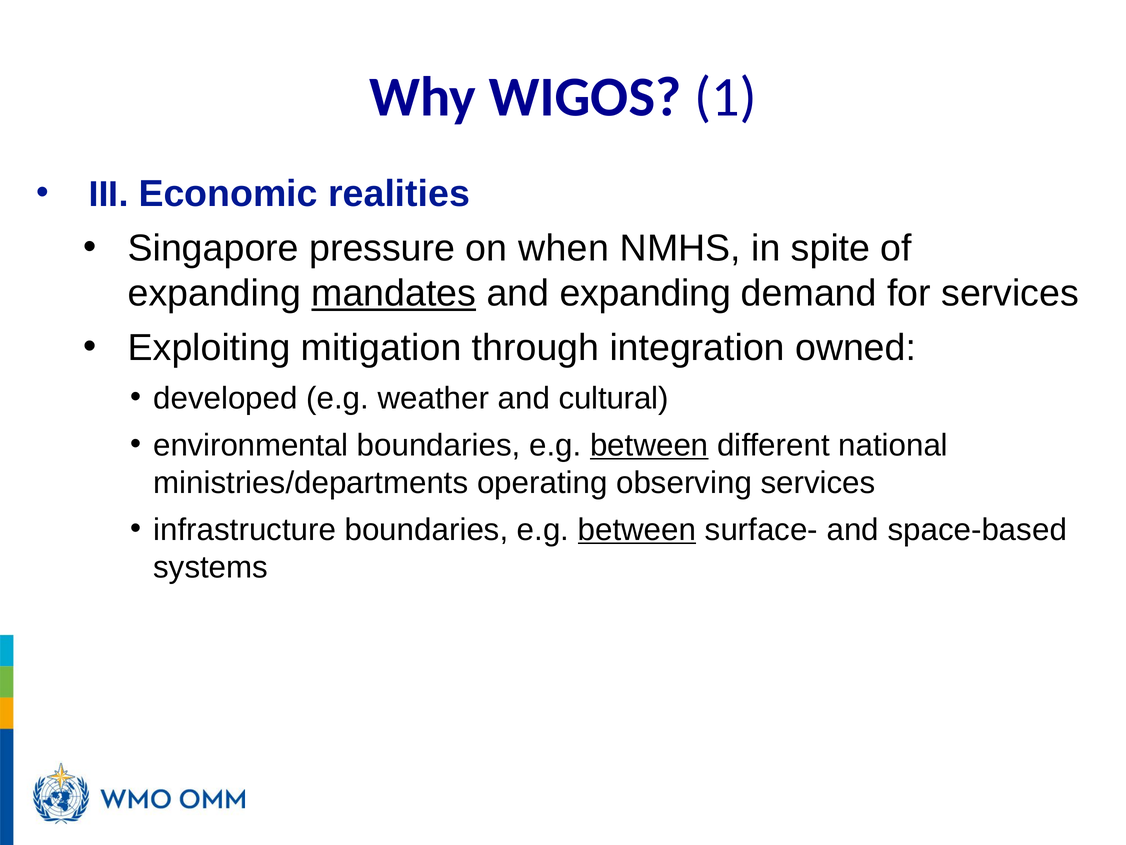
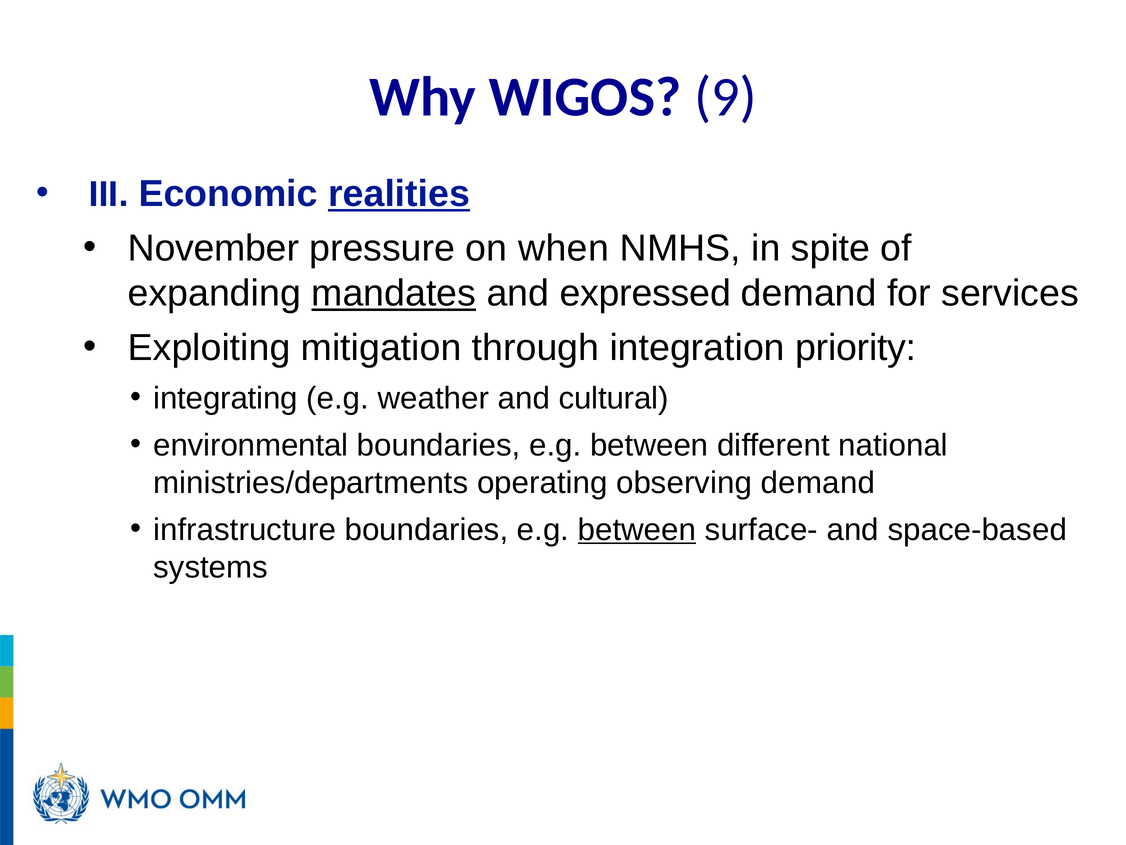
1: 1 -> 9 (725, 97)
realities underline: none -> present (399, 194)
Singapore: Singapore -> November (213, 248)
and expanding: expanding -> expressed (645, 293)
owned: owned -> priority (856, 348)
developed: developed -> integrating (226, 398)
between underline: present -> none (649, 445)
observing services: services -> demand (818, 483)
